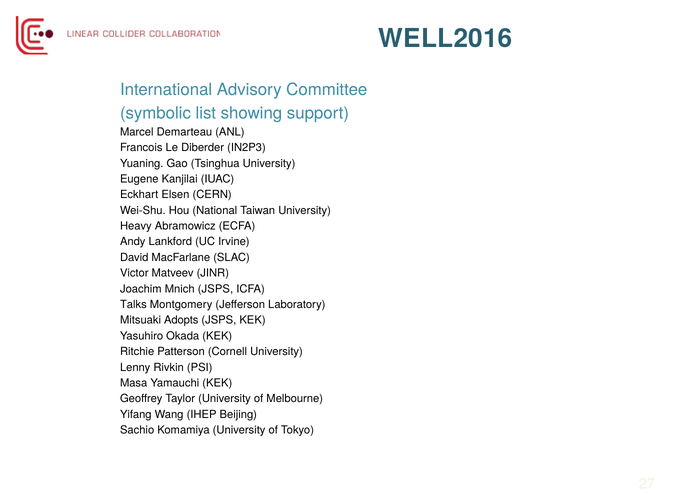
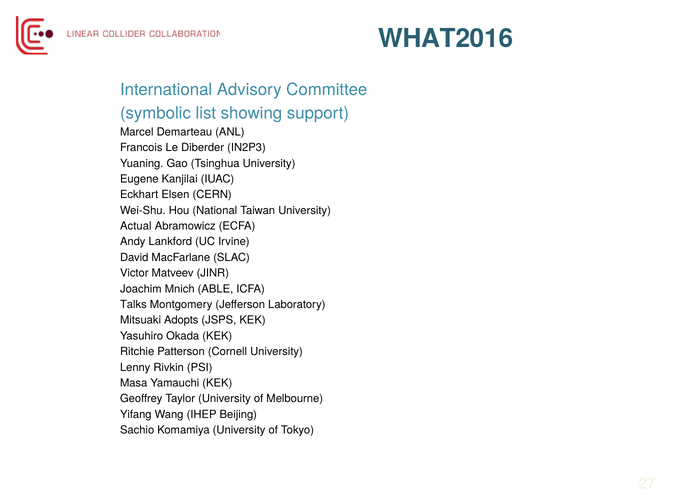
WELL2016: WELL2016 -> WHAT2016 (446, 38)
Heavy: Heavy -> Actual (136, 226)
Mnich JSPS: JSPS -> ABLE (216, 289)
